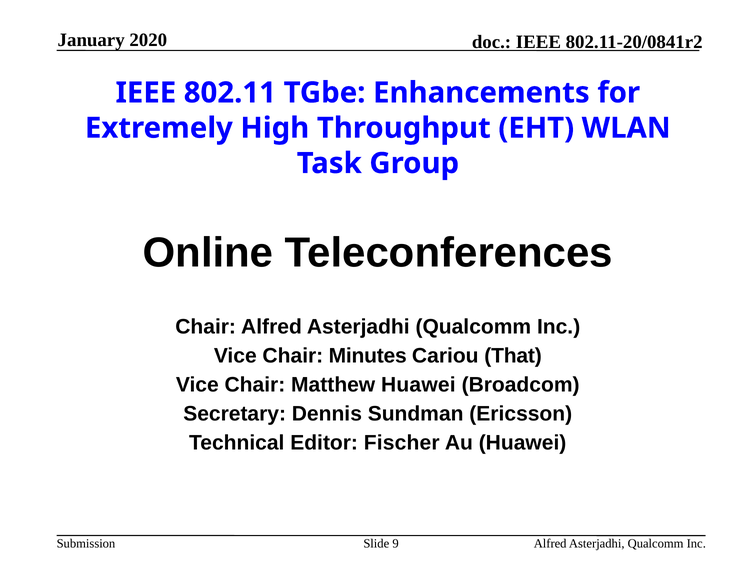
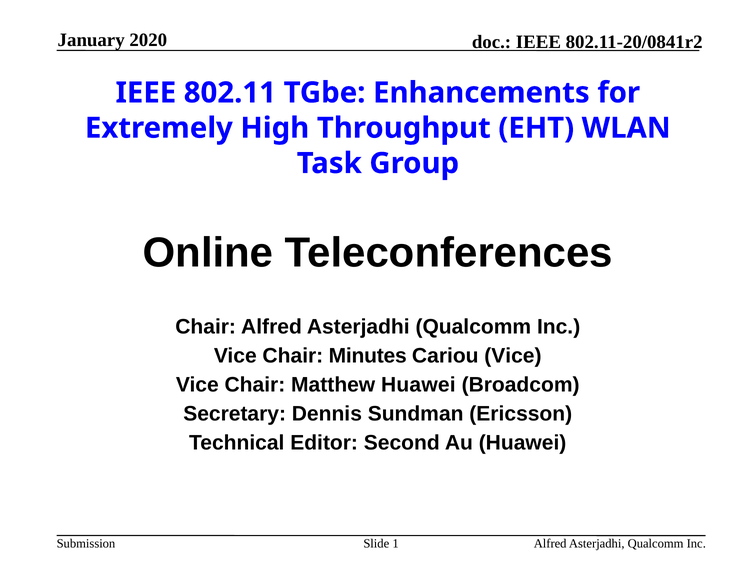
Cariou That: That -> Vice (513, 356)
Fischer: Fischer -> Second (402, 443)
9: 9 -> 1 (396, 544)
